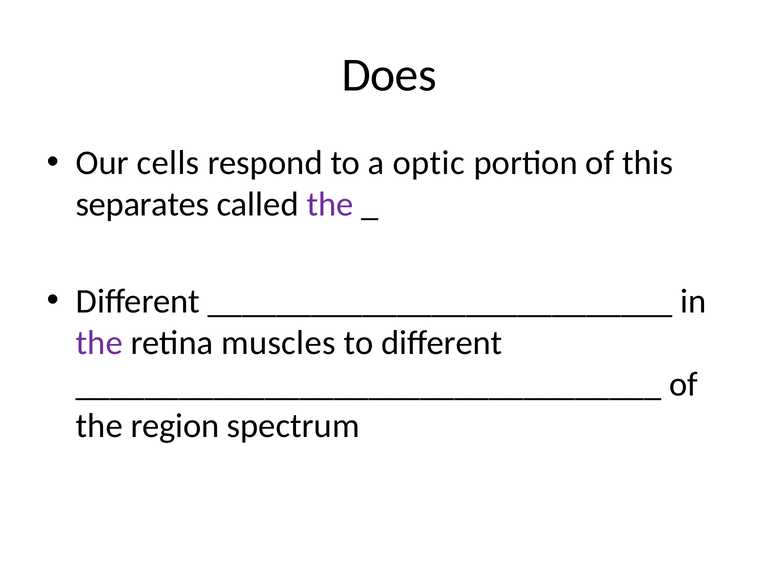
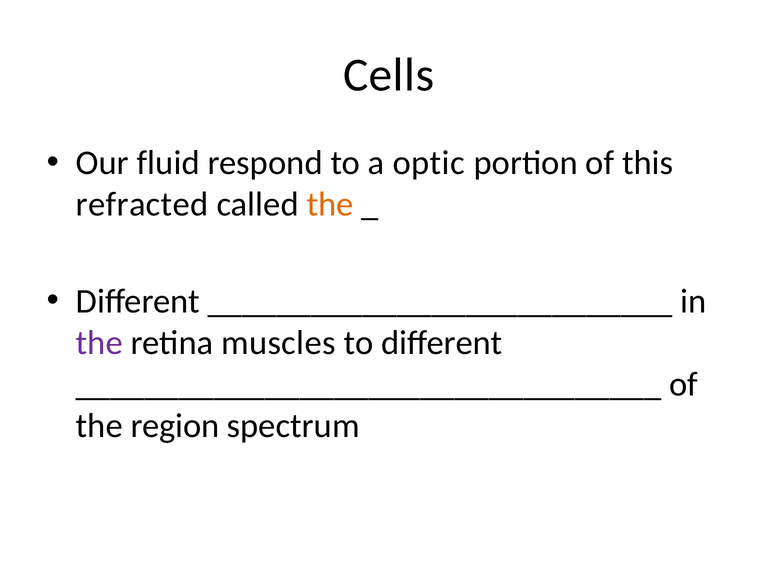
Does: Does -> Cells (389, 75)
cells: cells -> fluid (168, 163)
separates: separates -> refracted (142, 205)
the colour: purple -> orange (330, 205)
